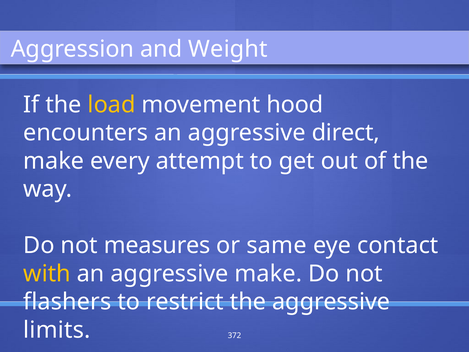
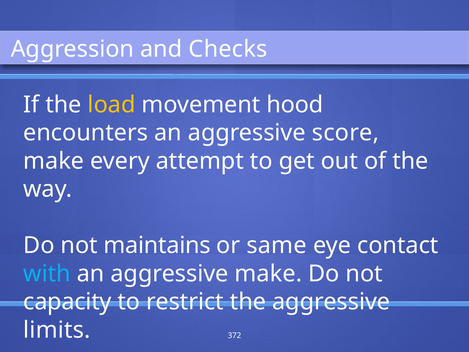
Weight: Weight -> Checks (228, 49)
direct: direct -> score (346, 133)
measures: measures -> maintains (157, 245)
with colour: yellow -> light blue (47, 273)
flashers: flashers -> capacity (67, 302)
